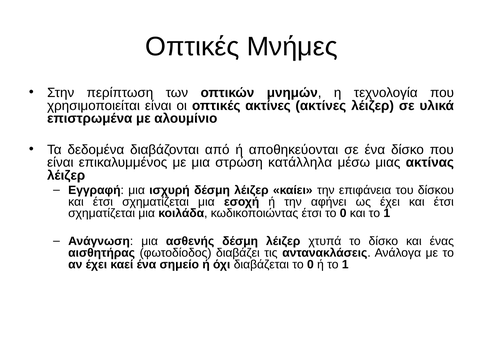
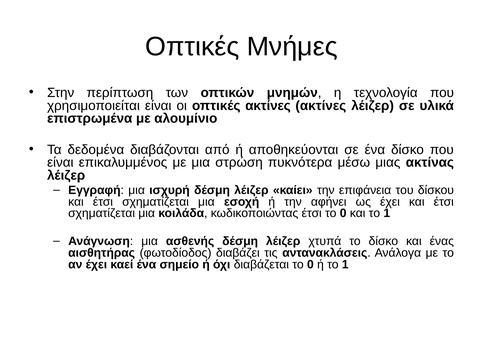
κατάλληλα: κατάλληλα -> πυκνότερα (300, 163)
